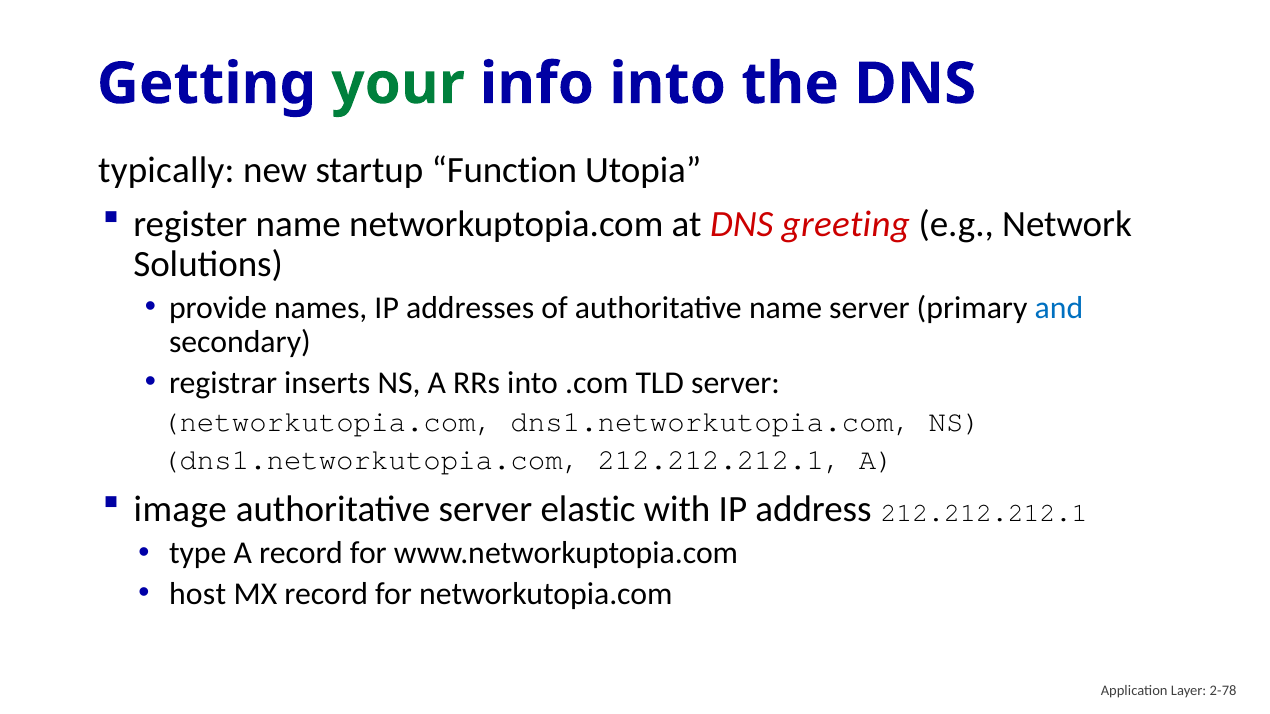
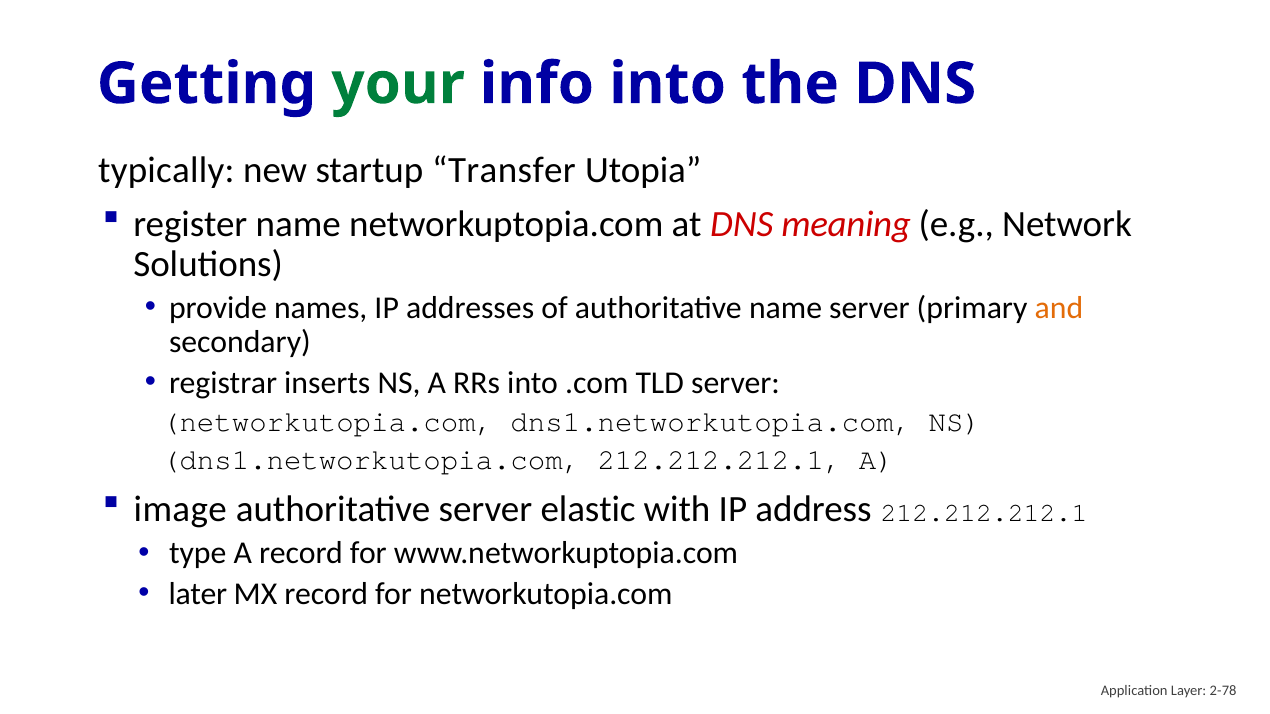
Function: Function -> Transfer (504, 171)
greeting: greeting -> meaning (846, 224)
and colour: blue -> orange (1059, 308)
host: host -> later (198, 594)
